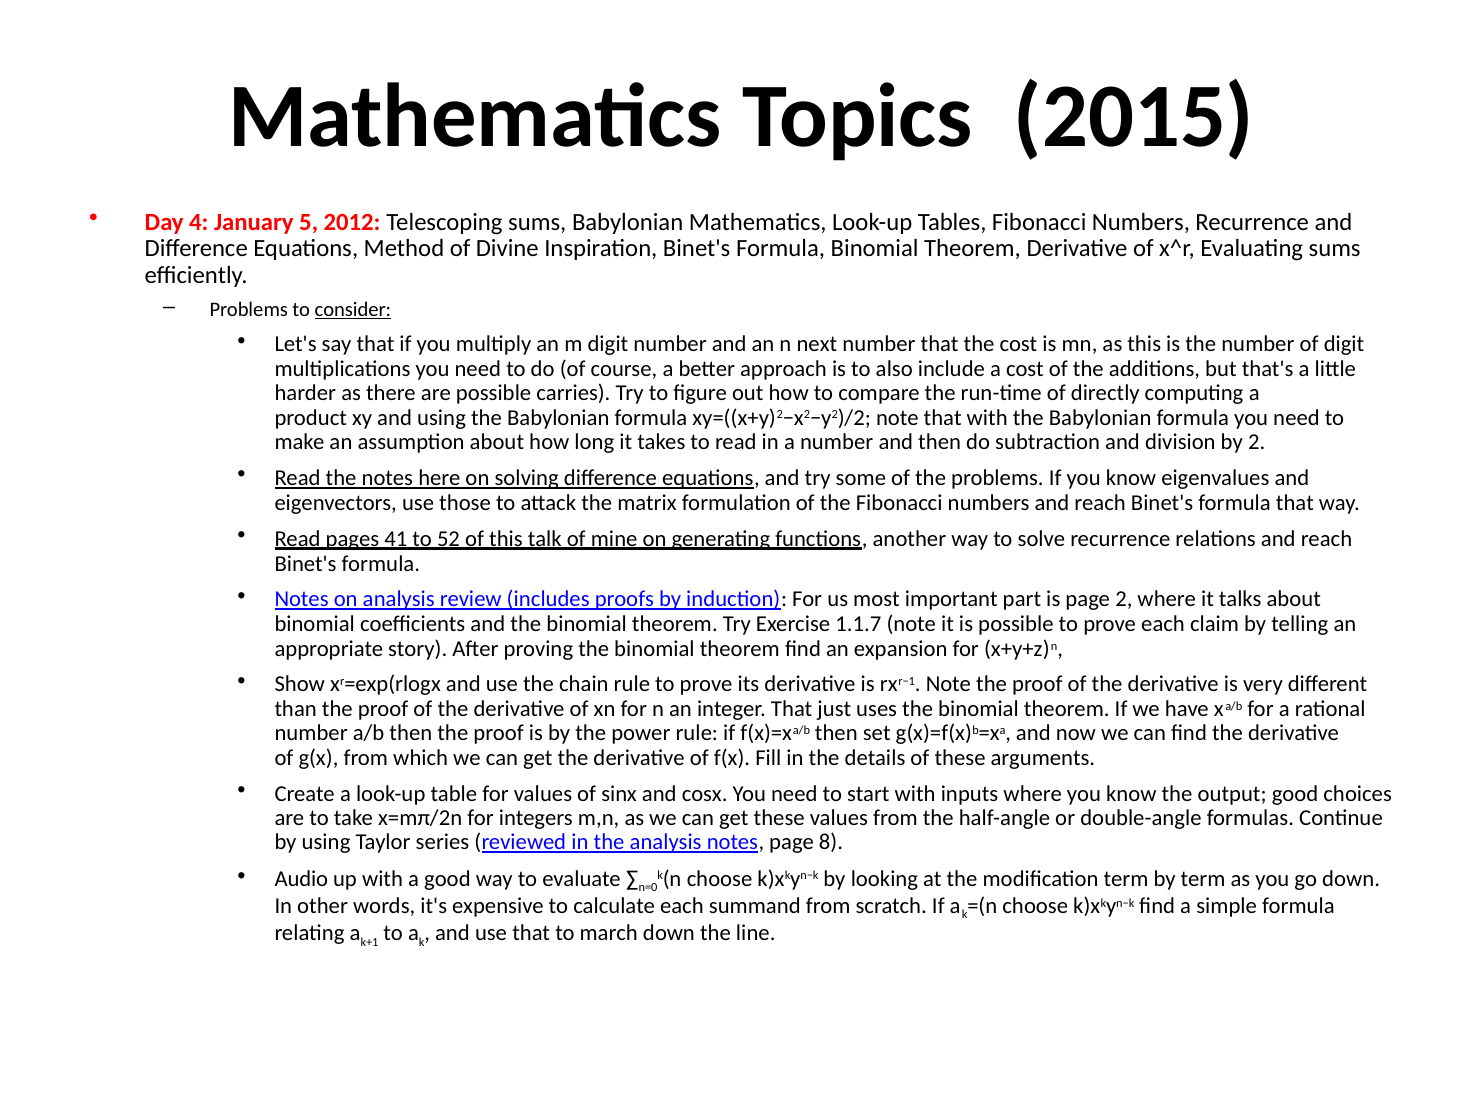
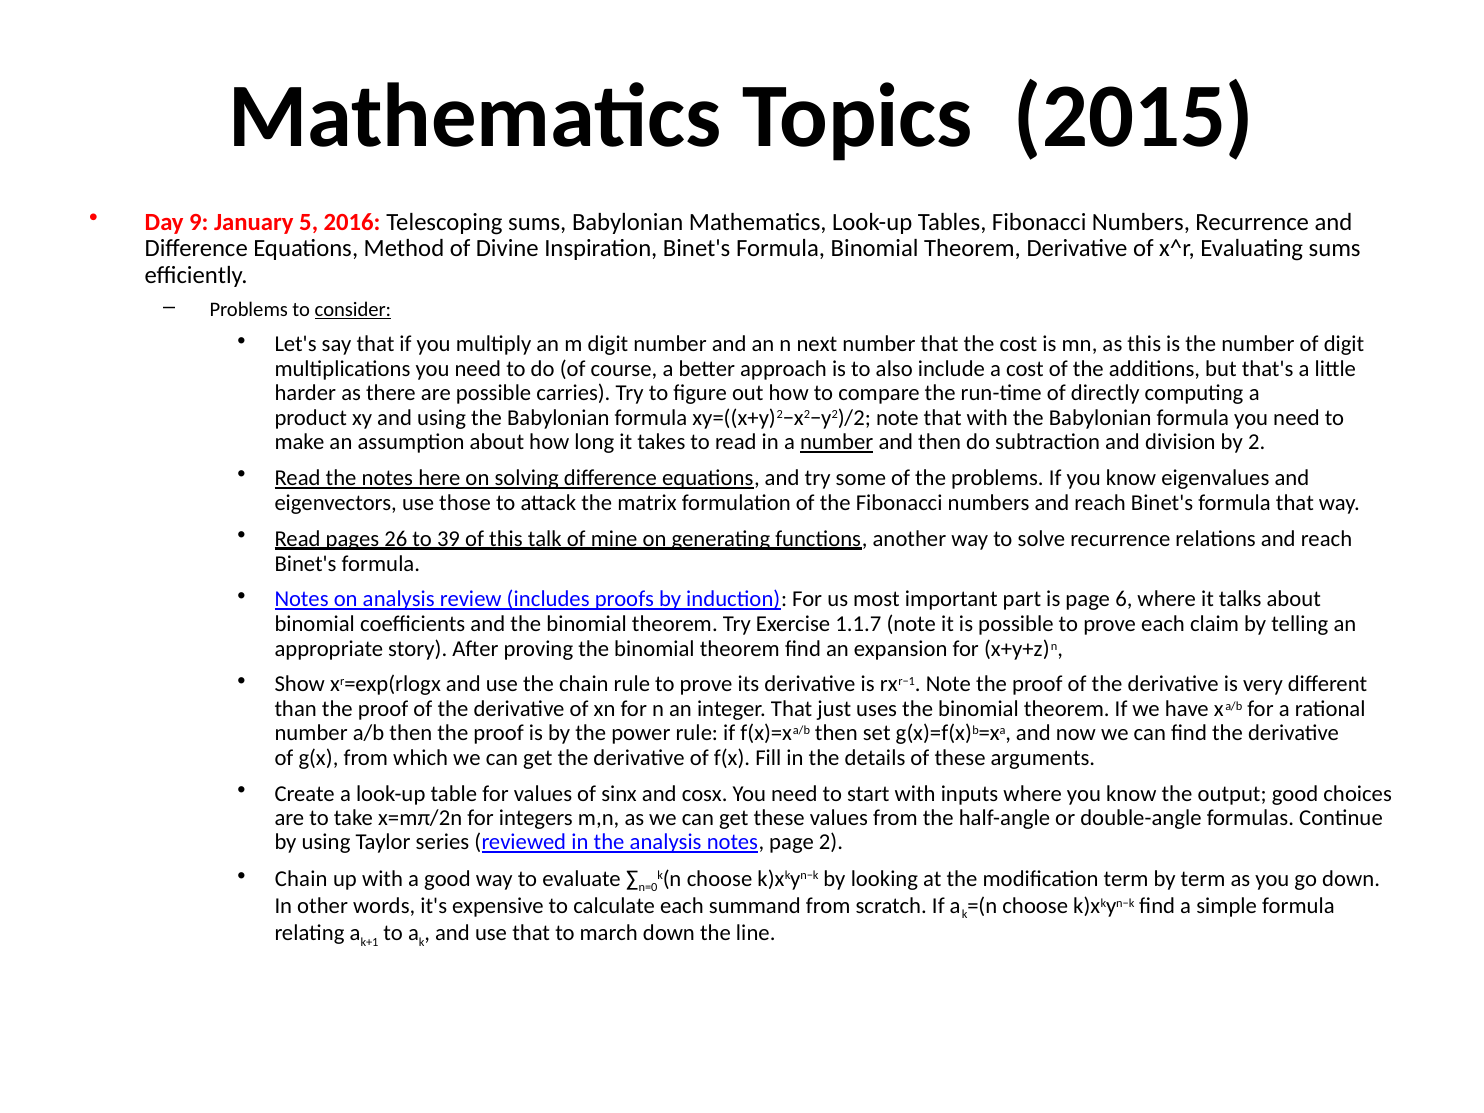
4: 4 -> 9 (199, 222)
2012: 2012 -> 2016 (352, 222)
number underline: none -> present (837, 442)
41: 41 -> 26 (396, 539)
52: 52 -> 39 (449, 539)
page 2: 2 -> 6 (1124, 599)
page 8: 8 -> 2 (831, 842)
Audio: Audio -> Chain (301, 879)
